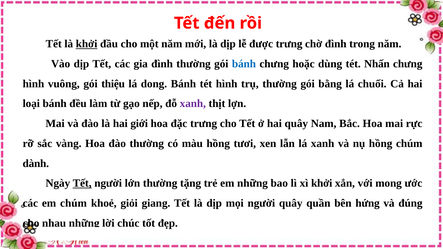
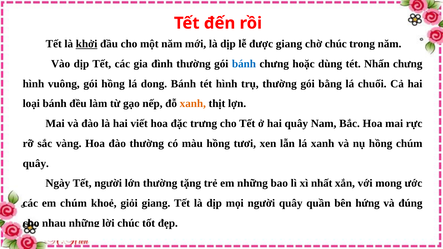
được trưng: trưng -> giang (289, 44)
chờ đình: đình -> chúc (336, 44)
gói thiệu: thiệu -> hồng (113, 84)
xanh colour: purple -> orange (193, 104)
giới: giới -> viết (139, 124)
dành: dành -> quây (36, 164)
Tết underline: present -> none (82, 183)
xì khởi: khởi -> nhất (322, 183)
